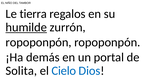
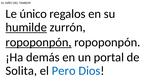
tierra: tierra -> único (33, 14)
ropoponpón underline: none -> present (39, 42)
Cielo: Cielo -> Pero (64, 71)
